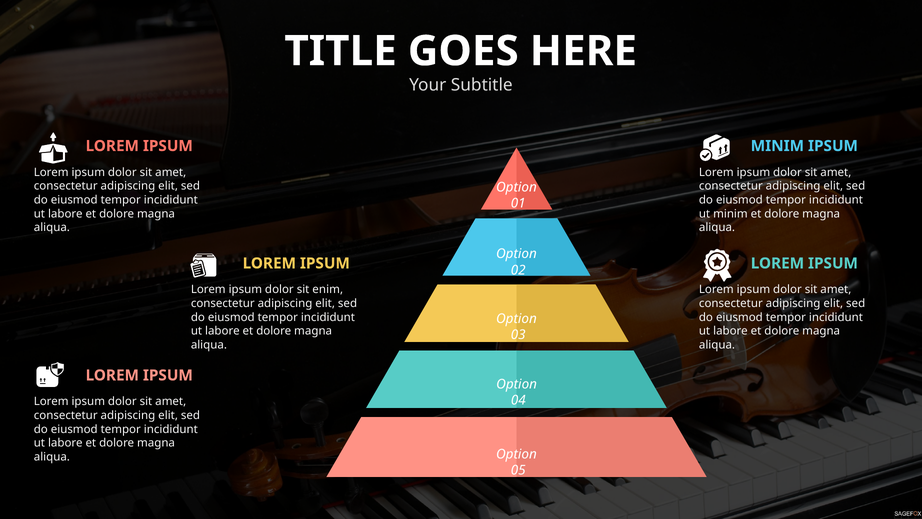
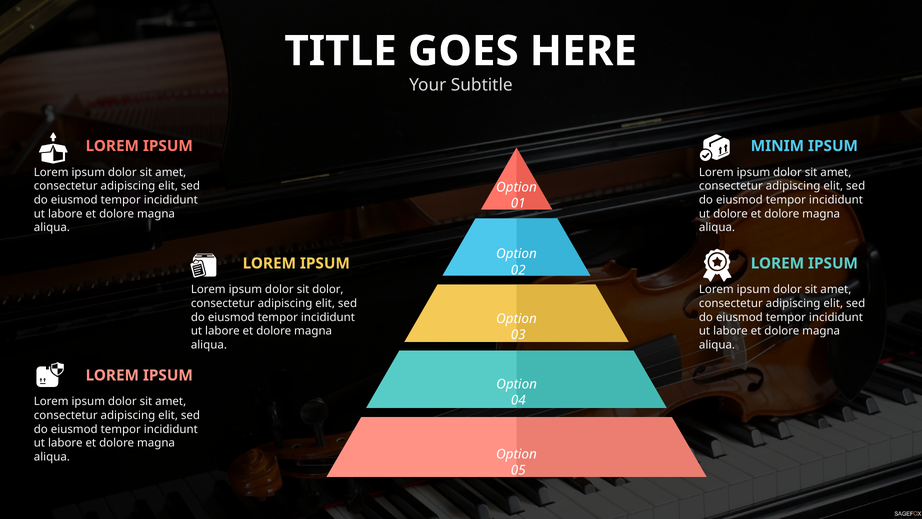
ut minim: minim -> dolore (730, 214)
sit enim: enim -> dolor (328, 289)
